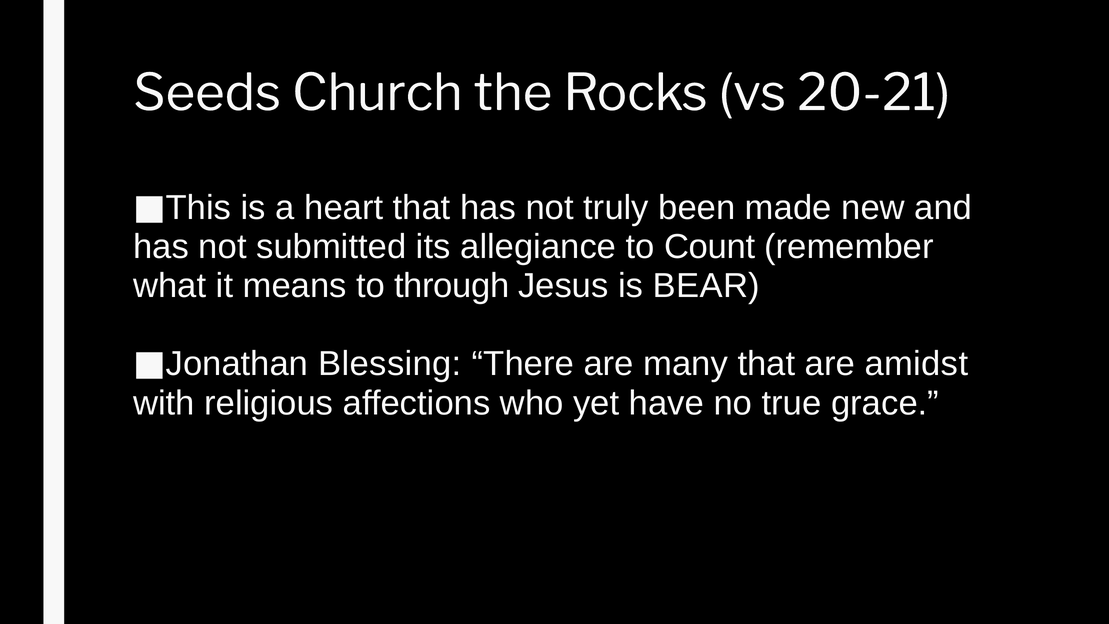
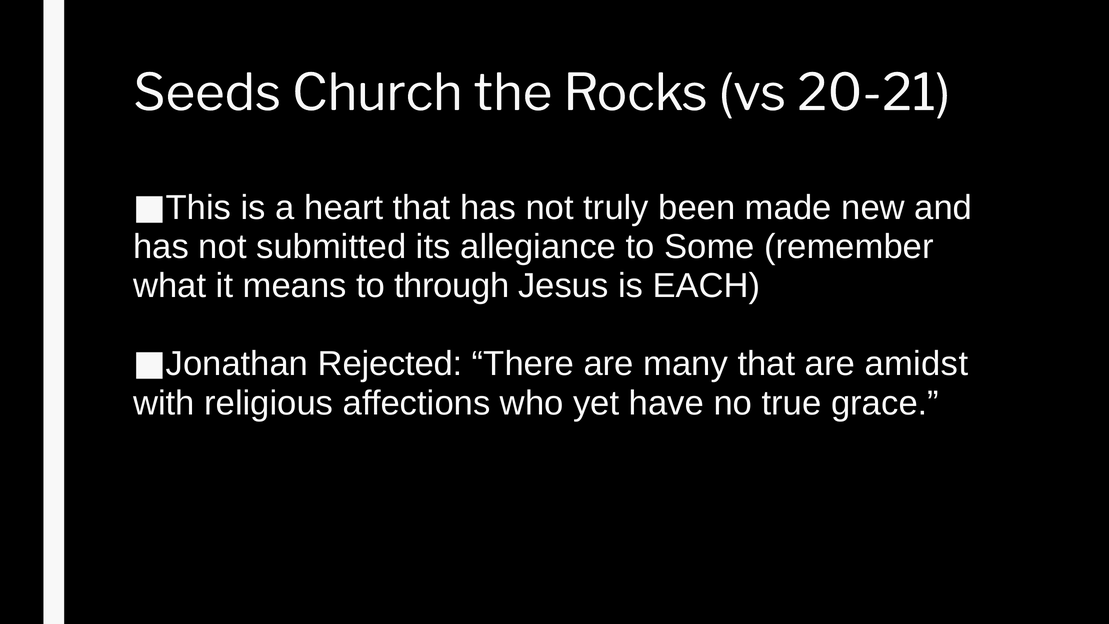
Count: Count -> Some (709, 247)
BEAR: BEAR -> EACH (707, 286)
Blessing: Blessing -> Rejected (390, 364)
